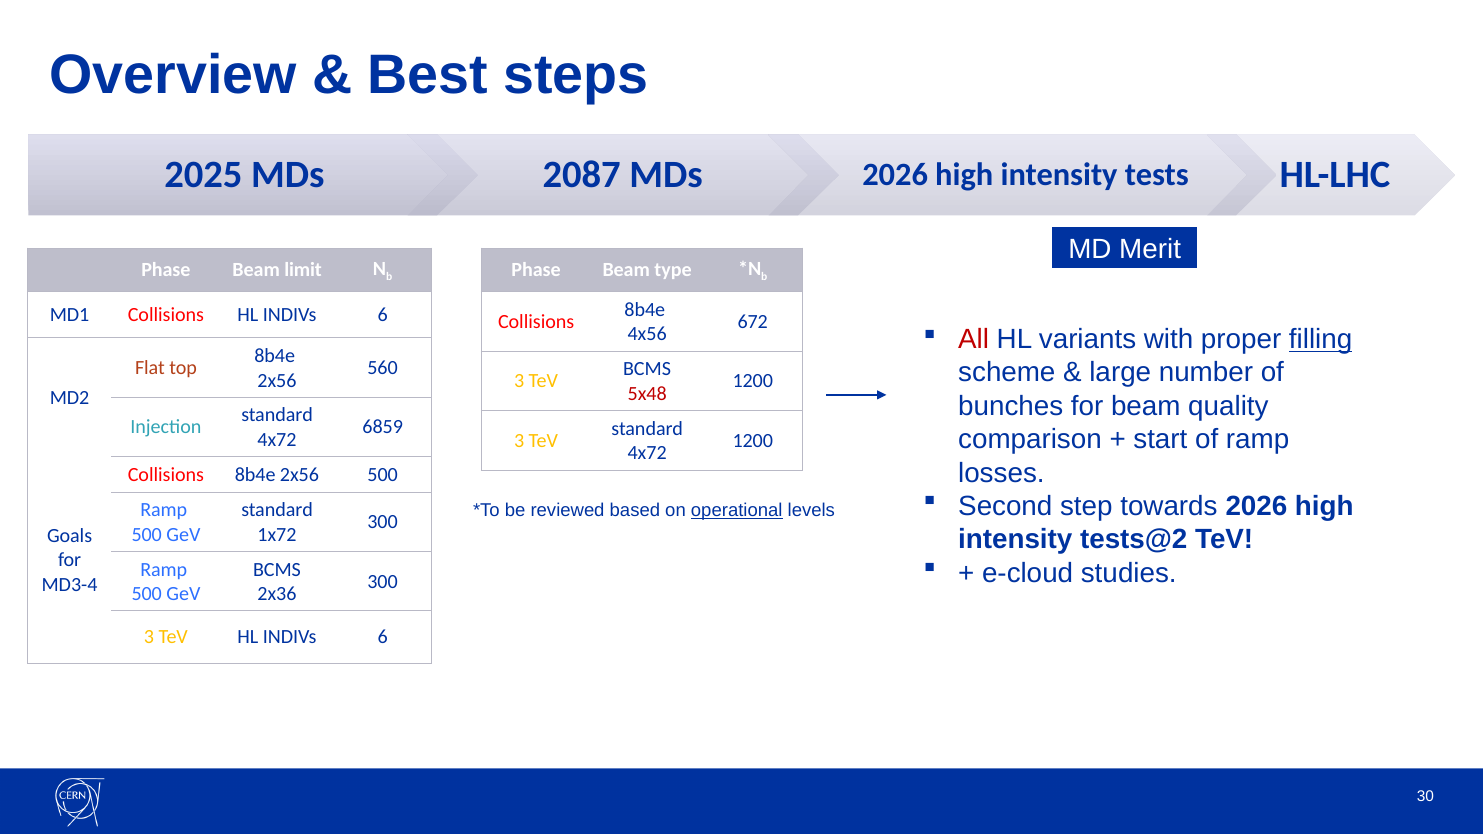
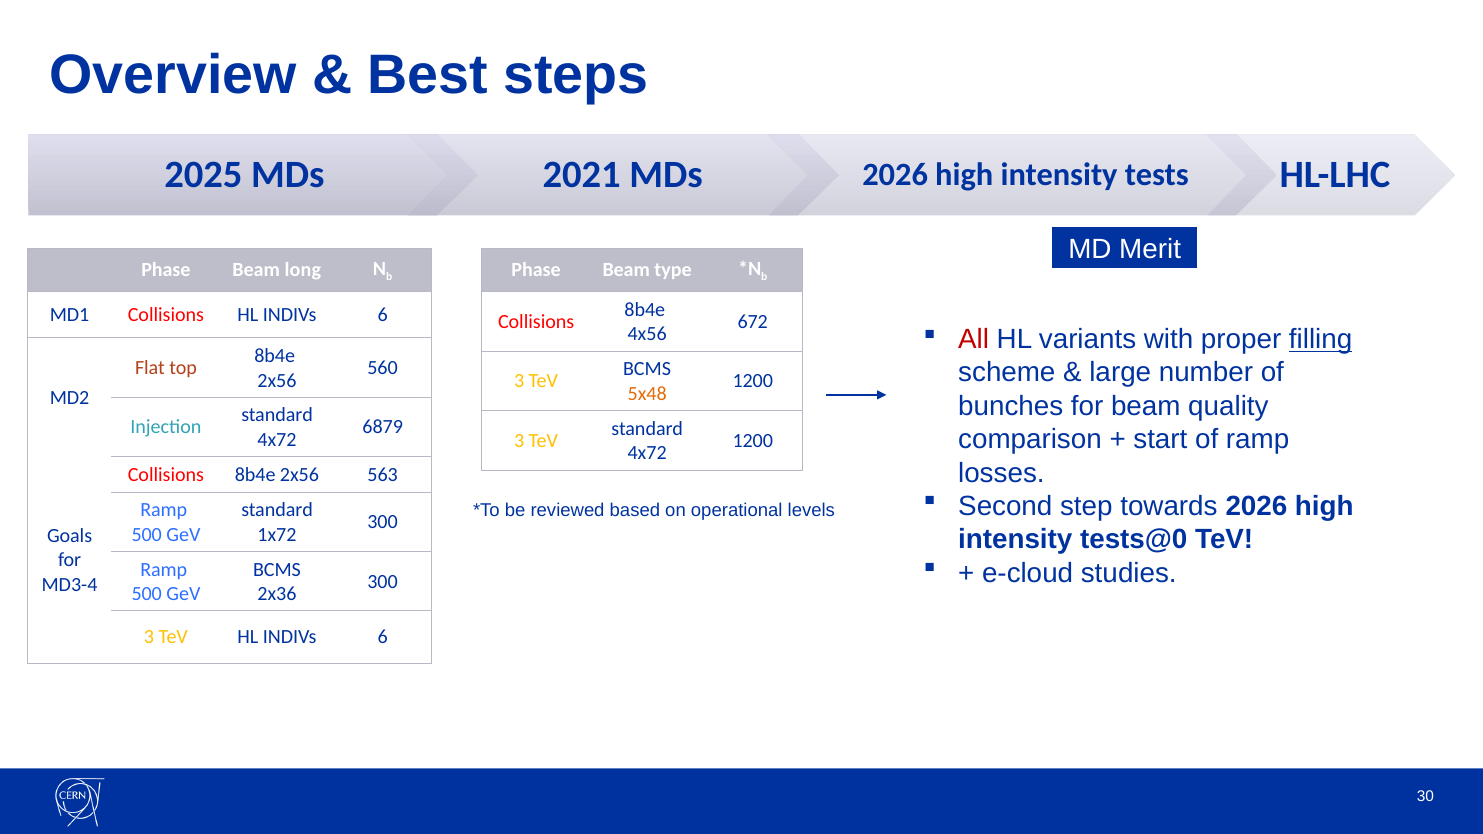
2087: 2087 -> 2021 (582, 175)
limit: limit -> long (303, 270)
5x48 colour: red -> orange (647, 394)
6859: 6859 -> 6879 (383, 427)
2x56 500: 500 -> 563 (383, 475)
operational underline: present -> none (737, 510)
tests@2: tests@2 -> tests@0 (1134, 540)
